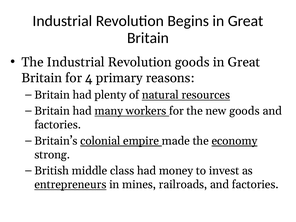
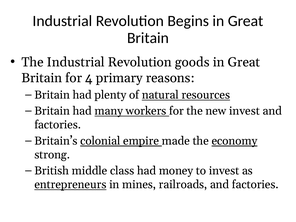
new goods: goods -> invest (244, 111)
